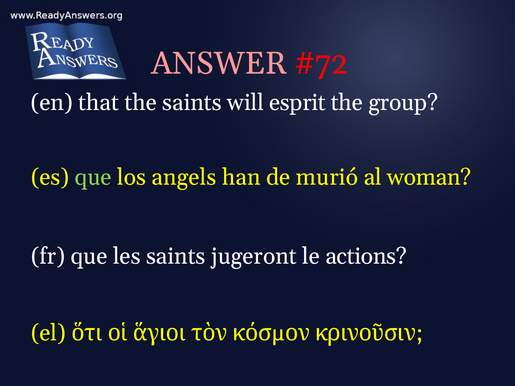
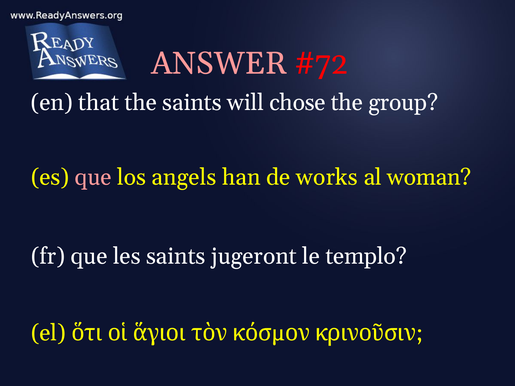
esprit: esprit -> chose (297, 103)
que colour: light green -> pink (93, 177)
murió: murió -> works (327, 177)
actions: actions -> templo (366, 257)
